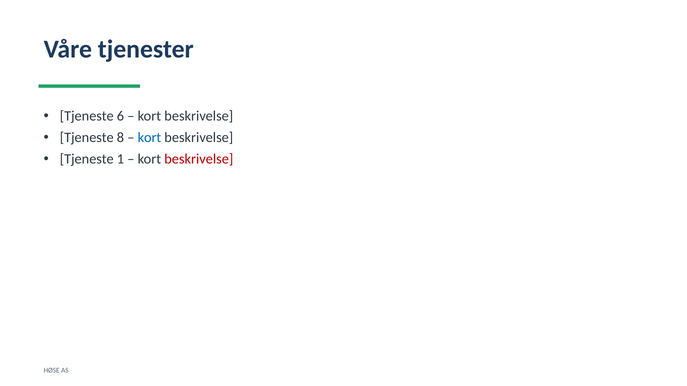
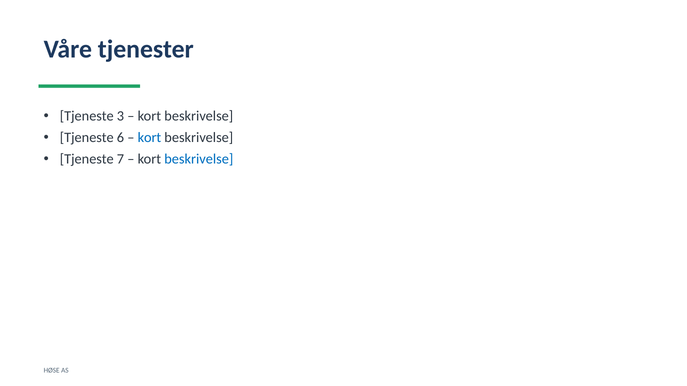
6: 6 -> 3 (120, 116)
8: 8 -> 6 (120, 138)
1: 1 -> 7 (120, 159)
beskrivelse colour: red -> blue (199, 159)
